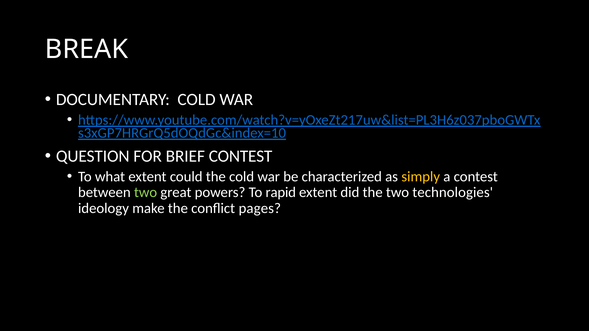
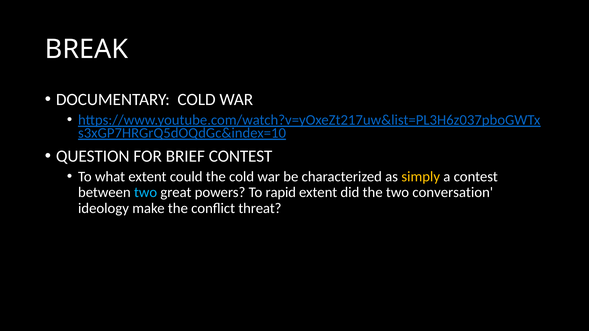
two colour: light green -> light blue (146, 193)
technologies: technologies -> conversation (453, 193)
pages: pages -> threat (260, 209)
